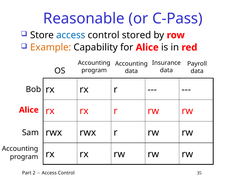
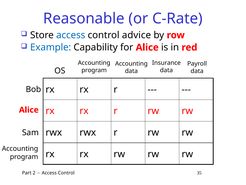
C-Pass: C-Pass -> C-Rate (177, 18)
stored: stored -> advice (136, 35)
Example colour: orange -> blue (51, 47)
